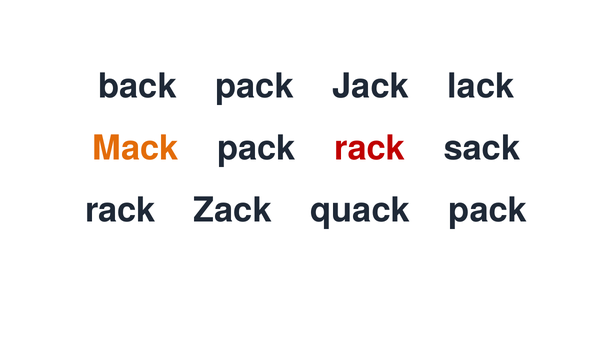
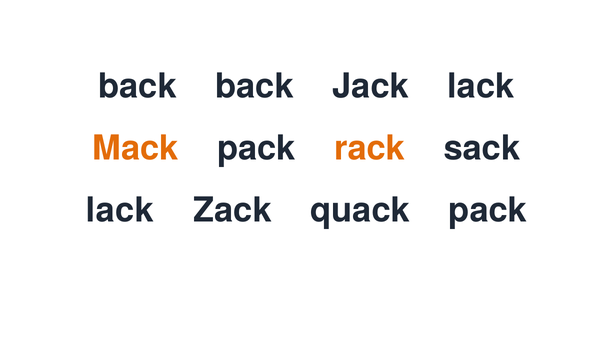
back pack: pack -> back (255, 86)
rack colour: red -> orange (370, 148)
rack: rack -> lack (120, 210)
